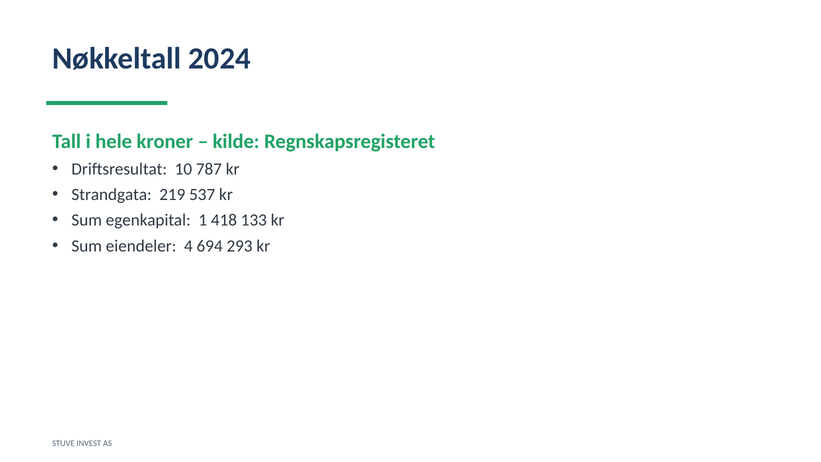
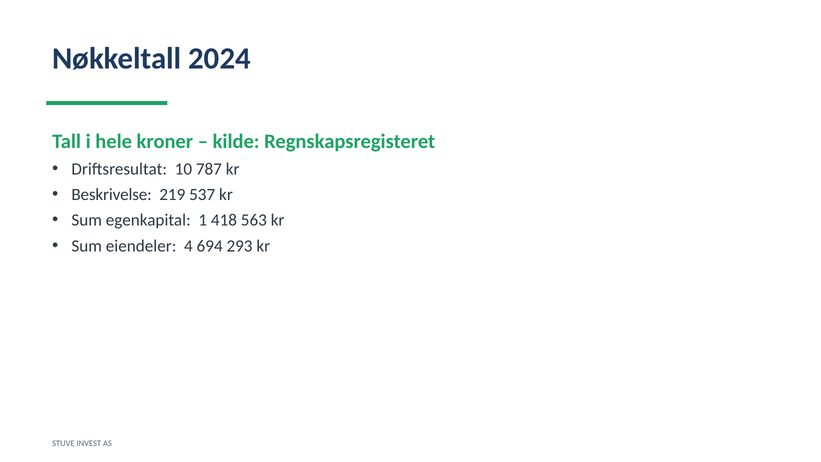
Strandgata: Strandgata -> Beskrivelse (112, 194)
133: 133 -> 563 (254, 220)
